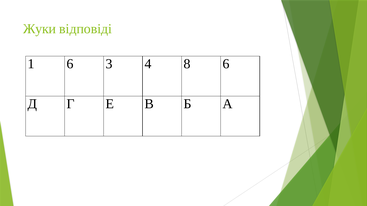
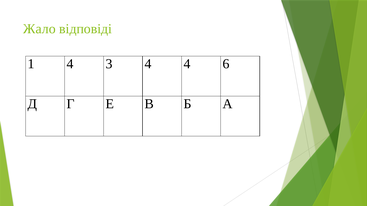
Жуки: Жуки -> Жало (39, 29)
1 6: 6 -> 4 (70, 64)
4 8: 8 -> 4 (187, 64)
